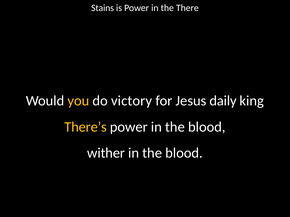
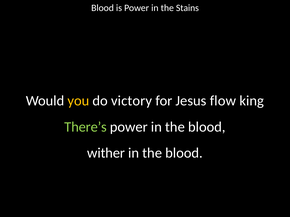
Stains: Stains -> Blood (103, 8)
There: There -> Stains (187, 8)
daily: daily -> flow (223, 101)
There’s colour: yellow -> light green (86, 127)
